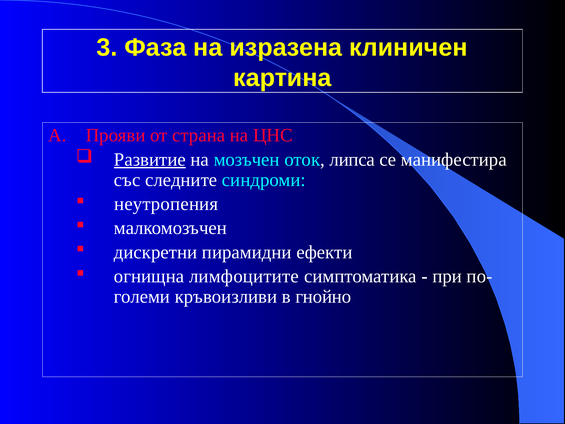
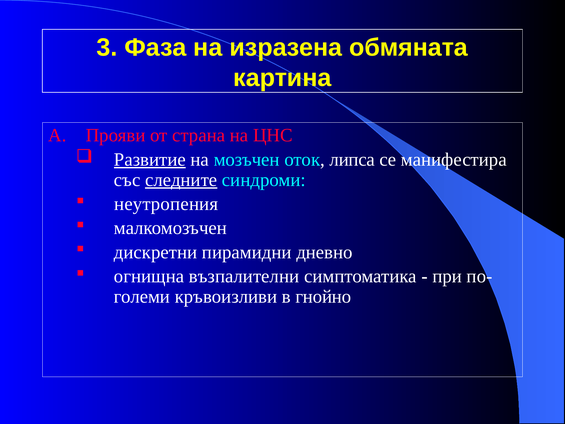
клиничен: клиничен -> обмяната (409, 48)
следните underline: none -> present (181, 180)
ефекти: ефекти -> дневно (324, 252)
лимфоцитите: лимфоцитите -> възпалителни (244, 276)
